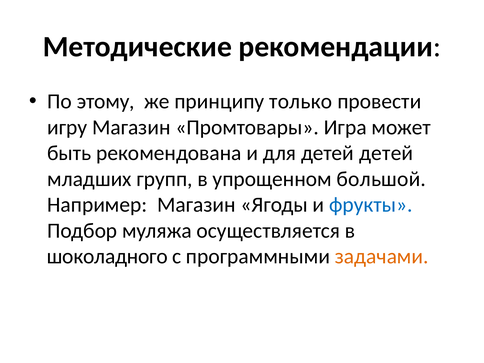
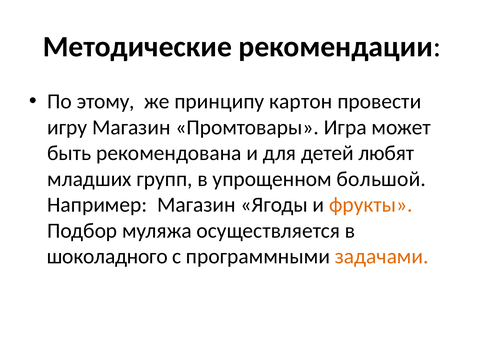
только: только -> картон (301, 102)
детей детей: детей -> любят (386, 153)
фрукты colour: blue -> orange (371, 205)
